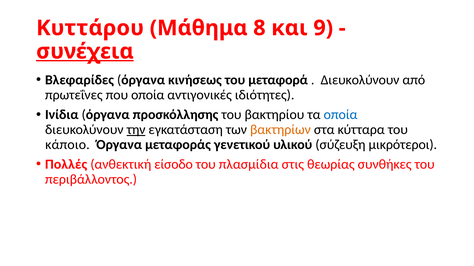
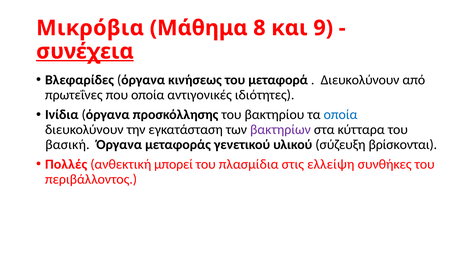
Κυττάρου: Κυττάρου -> Μικρόβια (90, 28)
την underline: present -> none (136, 130)
βακτηρίων colour: orange -> purple (280, 130)
κάποιο: κάποιο -> βασική (67, 145)
μικρότεροι: μικρότεροι -> βρίσκονται (403, 145)
είσοδο: είσοδο -> μπορεί (174, 165)
θεωρίας: θεωρίας -> ελλείψη (331, 165)
